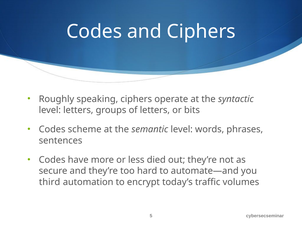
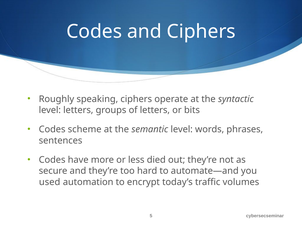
third: third -> used (50, 182)
